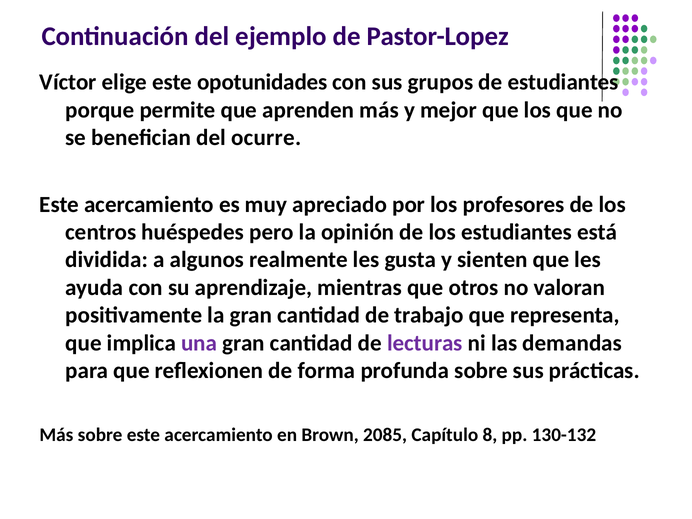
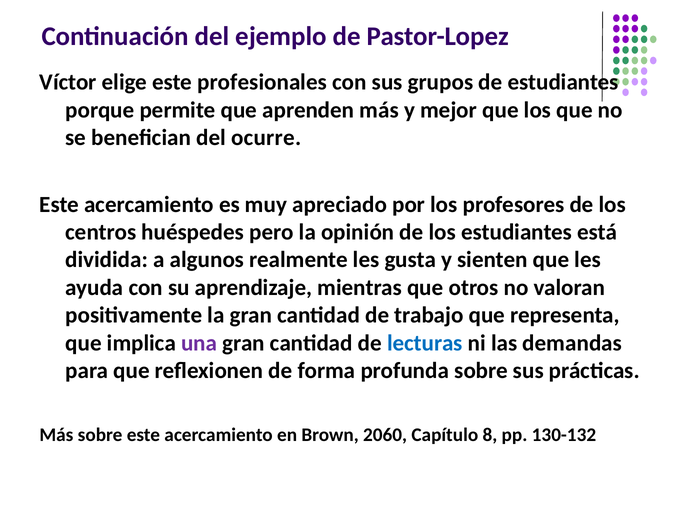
opotunidades: opotunidades -> profesionales (262, 82)
lecturas colour: purple -> blue (425, 343)
2085: 2085 -> 2060 (385, 435)
